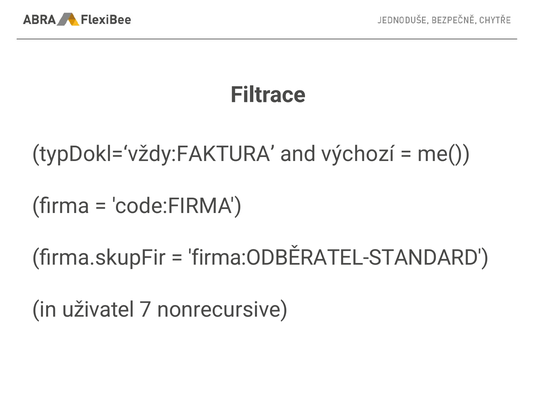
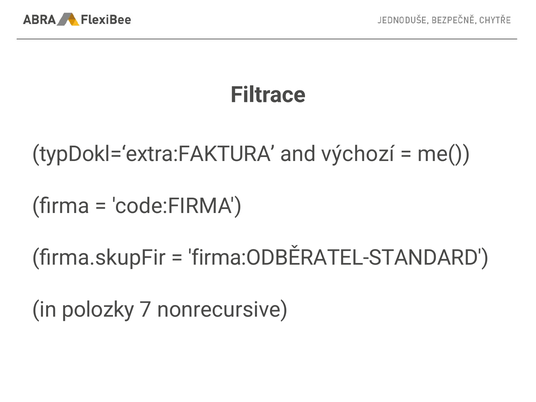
typDokl=‘vždy:FAKTURA: typDokl=‘vždy:FAKTURA -> typDokl=‘extra:FAKTURA (154, 154)
uživatel: uživatel -> polozky (98, 310)
